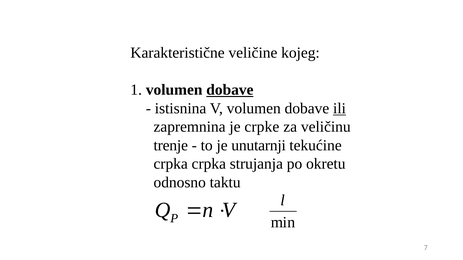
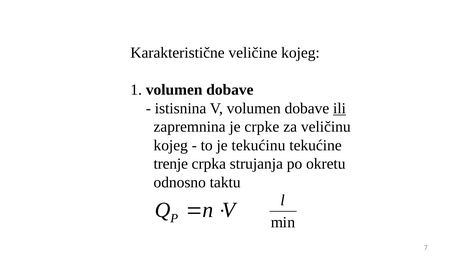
dobave underline: present -> none (230, 90)
trenje: trenje -> kojeg (171, 146)
unutarnji: unutarnji -> tekućinu (258, 146)
crpka: crpka -> trenje (171, 164)
